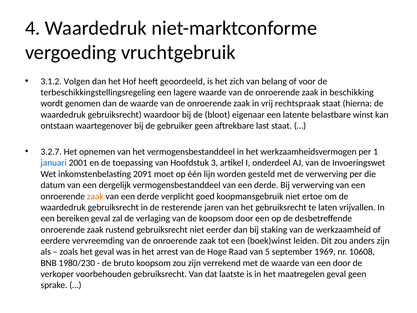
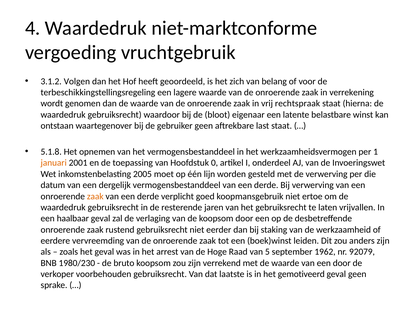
beschikking: beschikking -> verrekening (352, 92)
3.2.7: 3.2.7 -> 5.1.8 (51, 152)
januari colour: blue -> orange (54, 163)
3: 3 -> 0 (214, 163)
2091: 2091 -> 2005 (142, 174)
bereiken: bereiken -> haalbaar (73, 218)
1969: 1969 -> 1962 (325, 252)
10608: 10608 -> 92079 (362, 252)
maatregelen: maatregelen -> gemotiveerd (301, 274)
